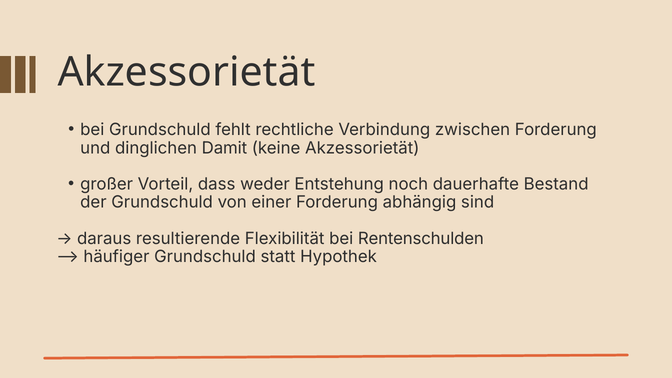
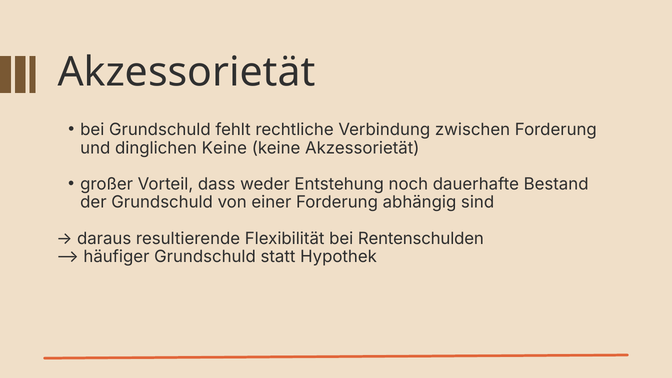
dinglichen Damit: Damit -> Keine (224, 148)
